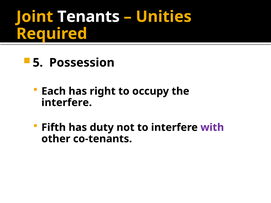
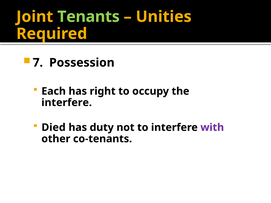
Tenants colour: white -> light green (89, 17)
5: 5 -> 7 (38, 63)
Fifth: Fifth -> Died (54, 128)
